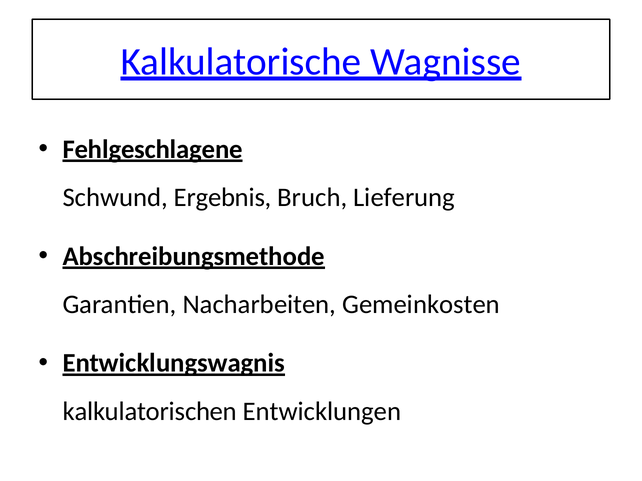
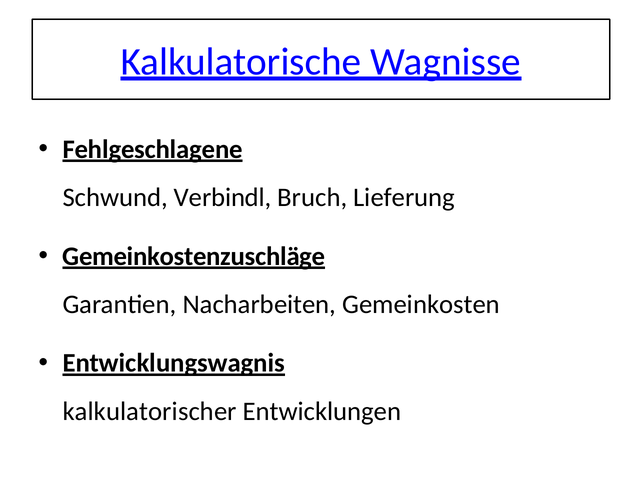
Ergebnis: Ergebnis -> Verbindl (223, 198)
Abschreibungsmethode: Abschreibungsmethode -> Gemeinkostenzuschläge (194, 257)
kalkulatorischen: kalkulatorischen -> kalkulatorischer (150, 412)
